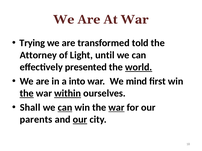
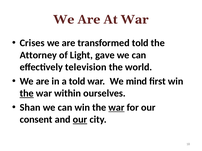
Trying: Trying -> Crises (32, 43)
until: until -> gave (105, 55)
presented: presented -> television (86, 67)
world underline: present -> none (139, 67)
a into: into -> told (77, 82)
within underline: present -> none (68, 94)
Shall: Shall -> Shan (30, 108)
can underline: present -> none (65, 108)
parents: parents -> consent (36, 120)
